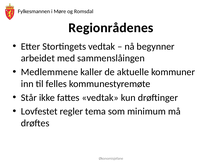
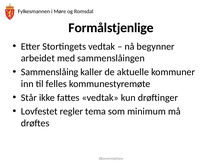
Regionrådenes: Regionrådenes -> Formålstjenlige (111, 28)
Medlemmene: Medlemmene -> Sammenslåing (50, 72)
